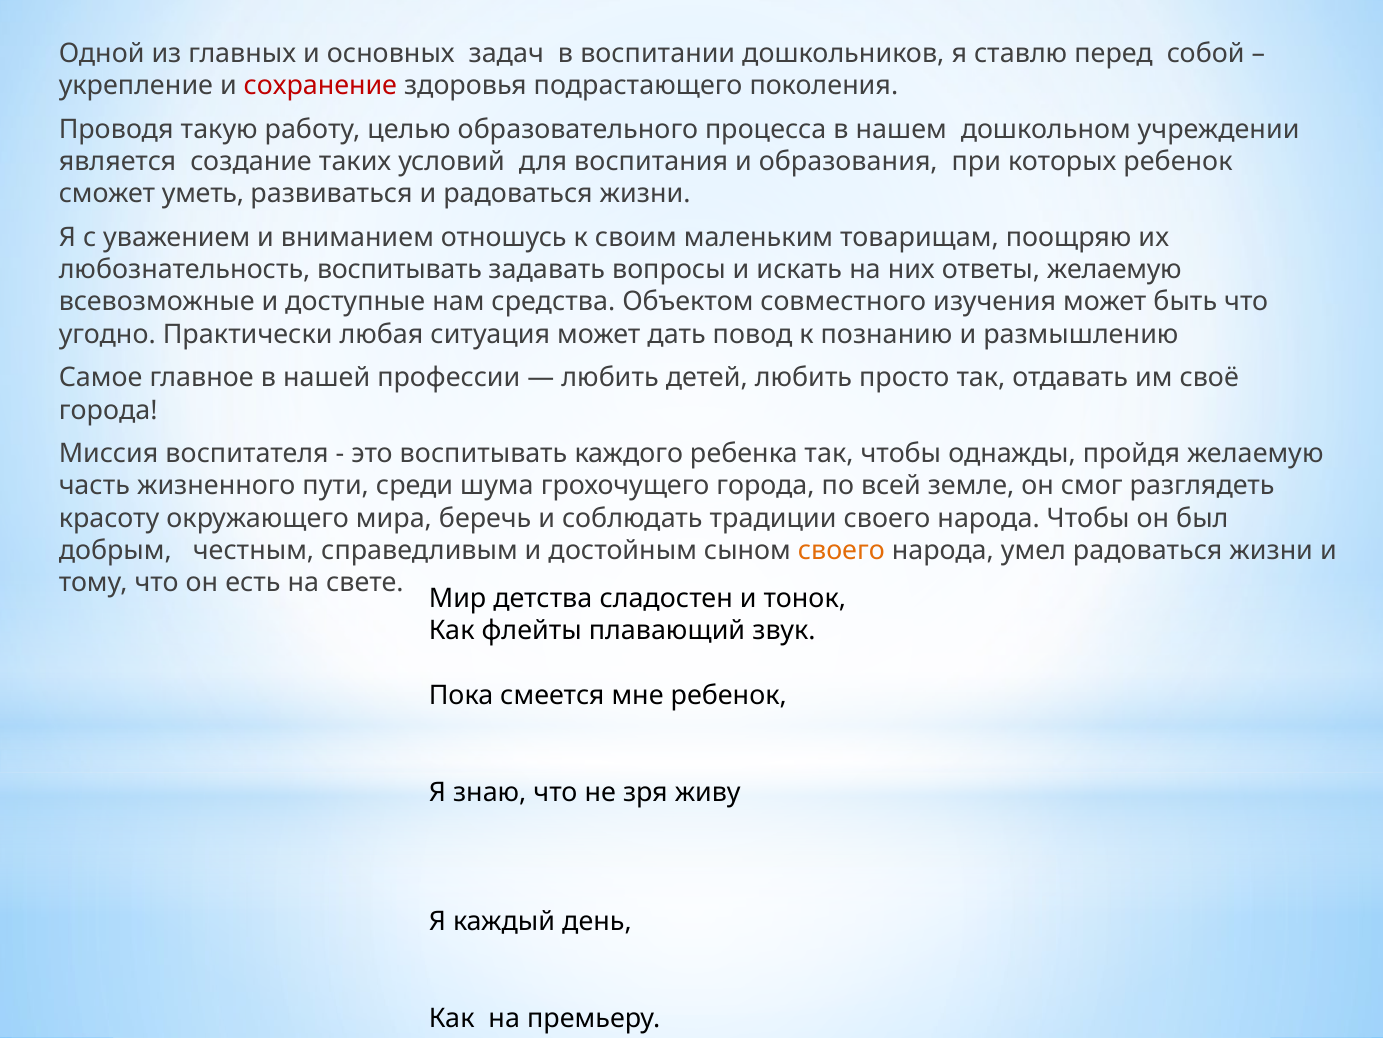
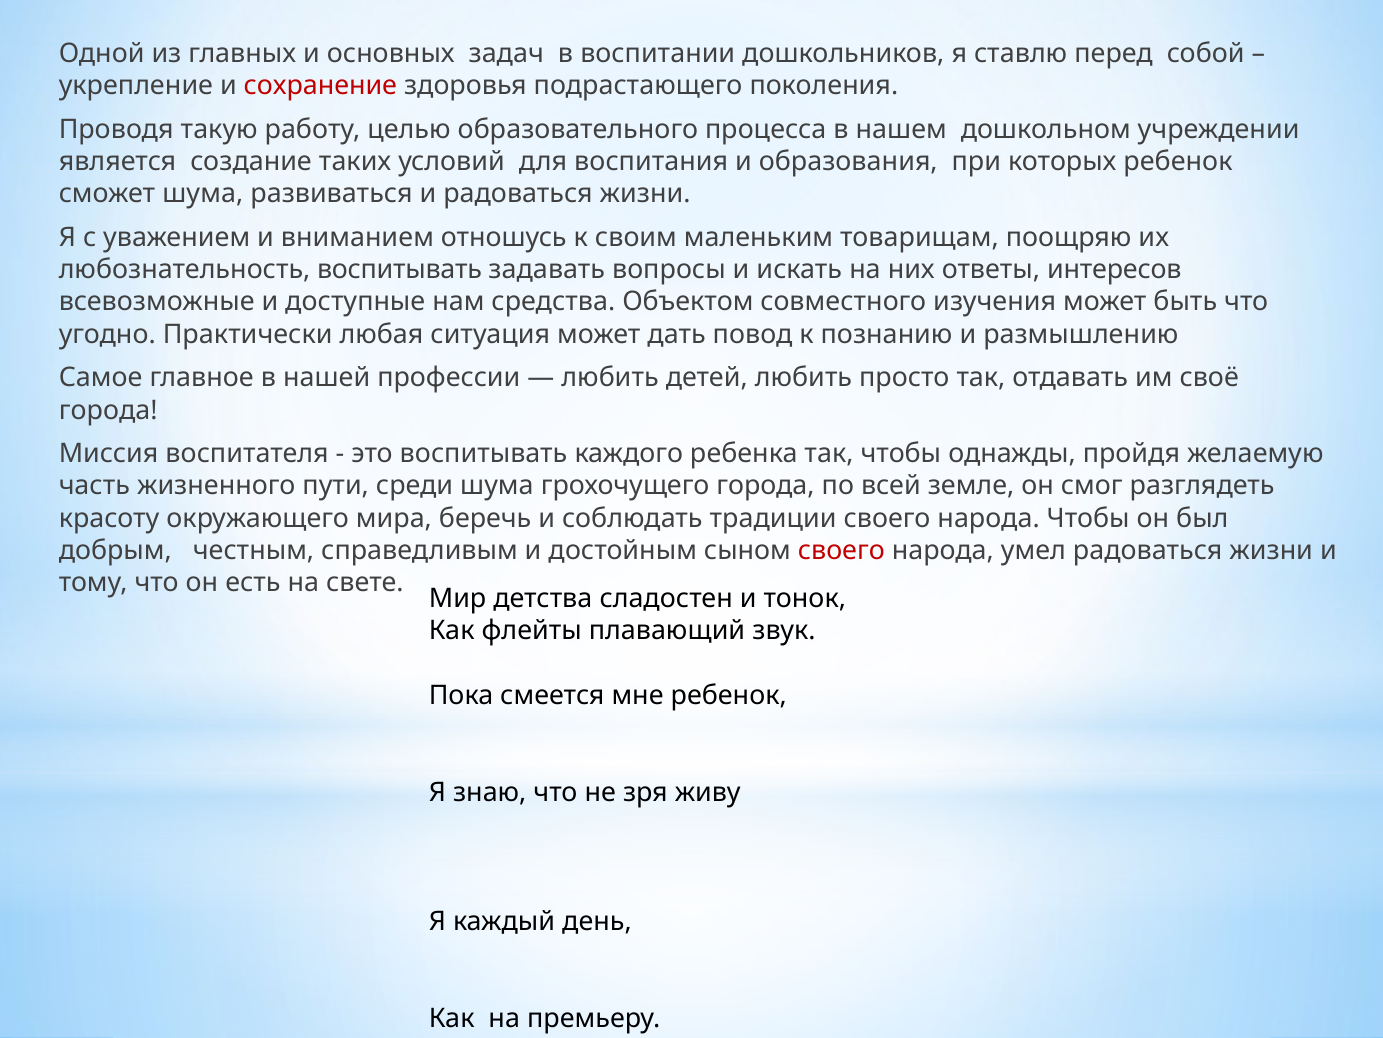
сможет уметь: уметь -> шума (203, 194)
ответы желаемую: желаемую -> интересов (1114, 270)
своего colour: orange -> red (841, 550)
